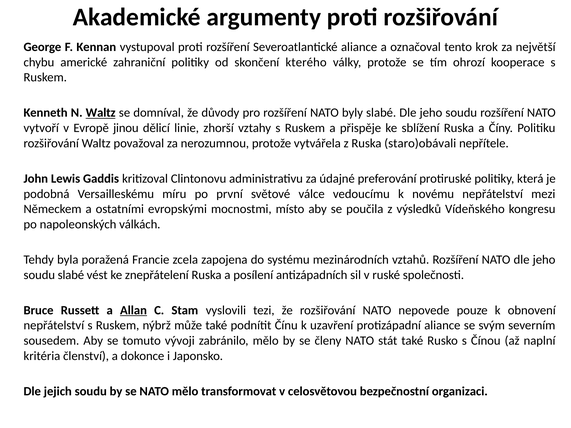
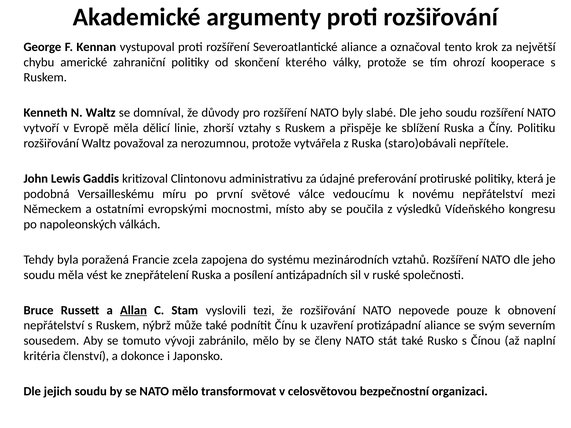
Waltz underline: present -> none (101, 113)
Evropě jinou: jinou -> měla (126, 128)
soudu slabé: slabé -> měla (71, 275)
